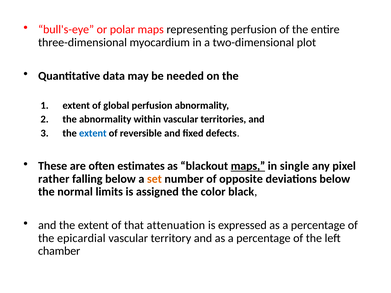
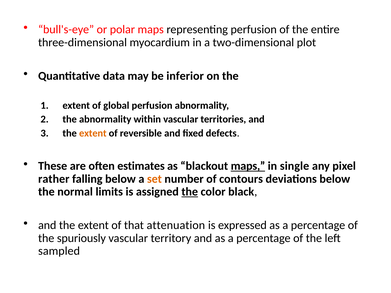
needed: needed -> inferior (185, 76)
extent colour: blue -> orange (93, 133)
opposite: opposite -> contours (241, 179)
the underline: none -> present (190, 192)
epicardial: epicardial -> spuriously (81, 238)
chamber: chamber -> sampled (59, 251)
